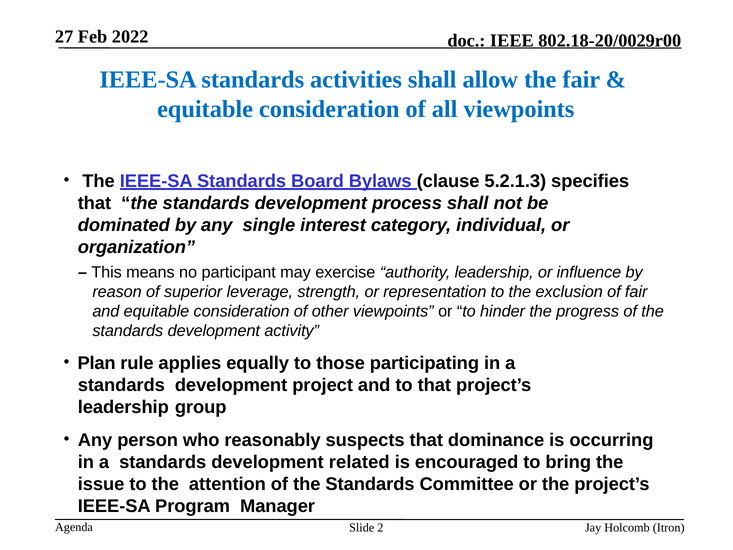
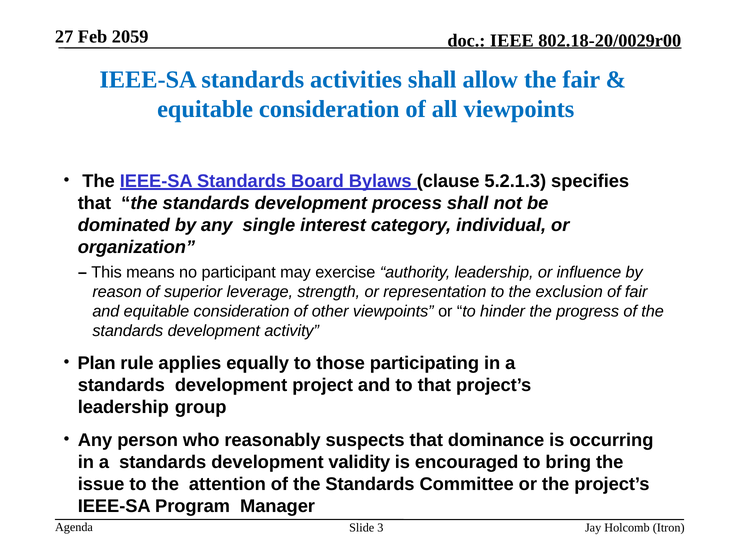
2022: 2022 -> 2059 (130, 37)
related: related -> validity (359, 462)
2: 2 -> 3 (380, 527)
